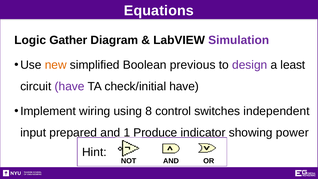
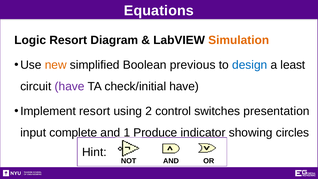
Logic Gather: Gather -> Resort (68, 40)
Simulation colour: purple -> orange (239, 40)
design colour: purple -> blue (250, 65)
Implement wiring: wiring -> resort (95, 111)
8: 8 -> 2 (149, 111)
independent: independent -> presentation (276, 111)
prepared: prepared -> complete (73, 133)
power: power -> circles (292, 133)
